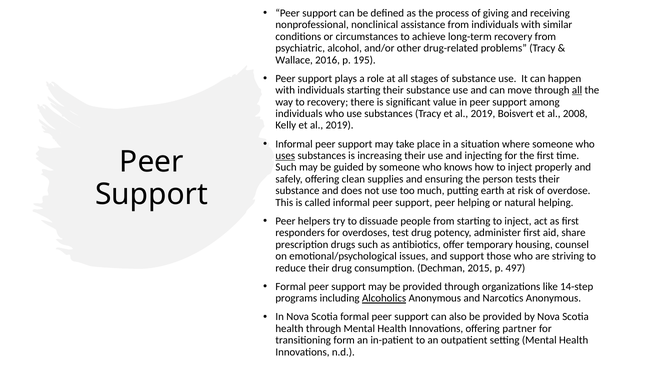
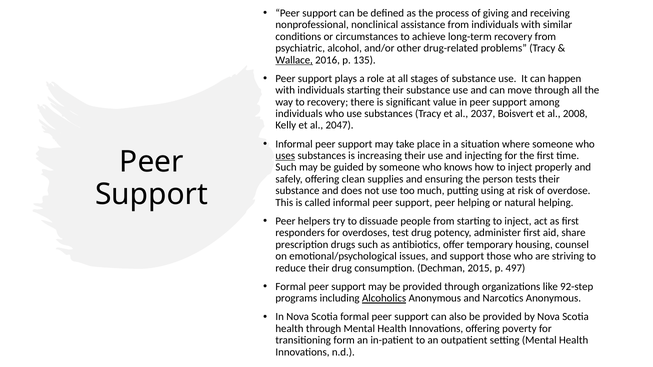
Wallace underline: none -> present (294, 60)
195: 195 -> 135 (364, 60)
all underline: present -> none (577, 90)
Tracy et al 2019: 2019 -> 2037 (483, 114)
Kelly et al 2019: 2019 -> 2047 (340, 126)
earth: earth -> using (493, 191)
14-step: 14-step -> 92-step (577, 287)
partner: partner -> poverty (519, 329)
